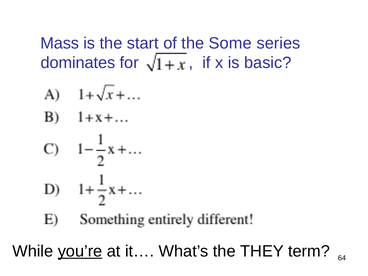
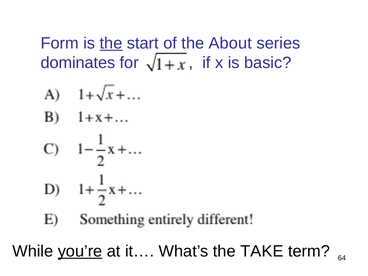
Mass: Mass -> Form (60, 43)
the underline: none -> present (111, 43)
Some: Some -> About (230, 43)
THEY: THEY -> TAKE (262, 251)
